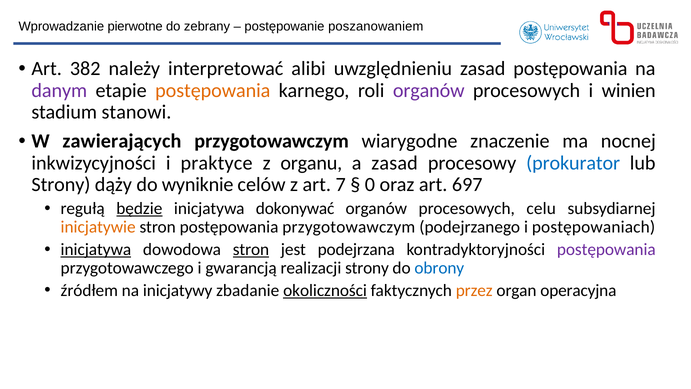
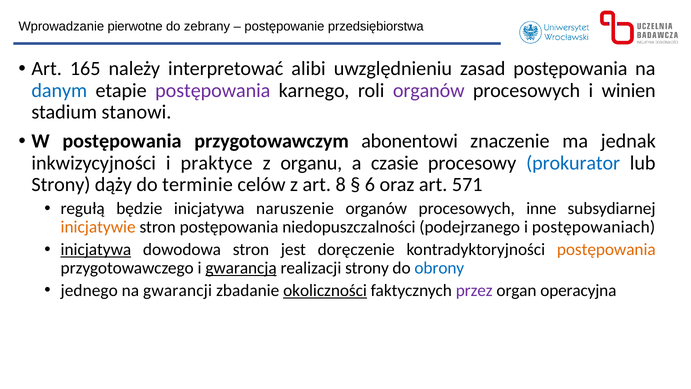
poszanowaniem: poszanowaniem -> przedsiębiorstwa (376, 26)
382: 382 -> 165 (85, 69)
danym colour: purple -> blue (59, 90)
postępowania colour: orange -> purple (213, 90)
W zawierających: zawierających -> postępowania (122, 141)
wiarygodne: wiarygodne -> abonentowi (410, 141)
nocnej: nocnej -> jednak (628, 141)
a zasad: zasad -> czasie (395, 163)
wyniknie: wyniknie -> terminie (197, 185)
7: 7 -> 8 (341, 185)
0: 0 -> 6 (370, 185)
697: 697 -> 571 (467, 185)
będzie underline: present -> none (139, 208)
dokonywać: dokonywać -> naruszenie (295, 208)
celu: celu -> inne (541, 208)
postępowania przygotowawczym: przygotowawczym -> niedopuszczalności (349, 227)
stron underline: present -> none (251, 249)
podejrzana: podejrzana -> doręczenie (356, 249)
postępowania colour: purple -> orange (606, 249)
gwarancją underline: none -> present (241, 268)
źródłem: źródłem -> jednego (89, 290)
inicjatywy: inicjatywy -> gwarancji (178, 290)
przez colour: orange -> purple (474, 290)
